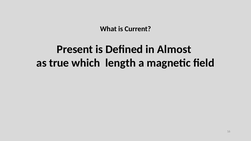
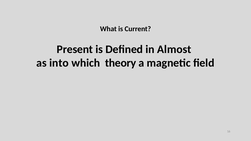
true: true -> into (59, 63)
length: length -> theory (121, 63)
